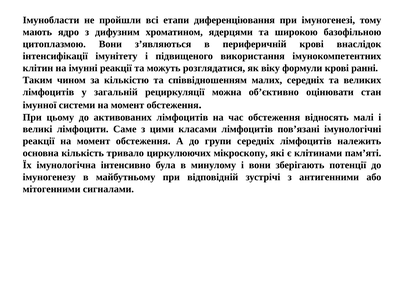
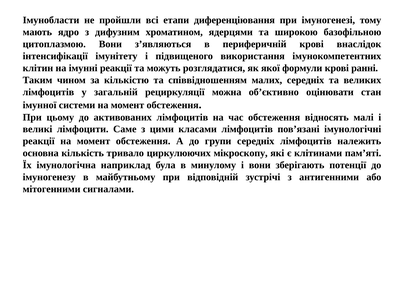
віку: віку -> якої (270, 68)
інтенсивно: інтенсивно -> наприклад (126, 165)
